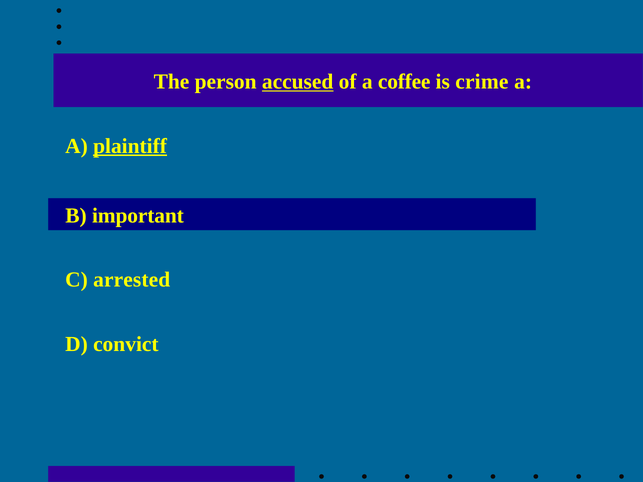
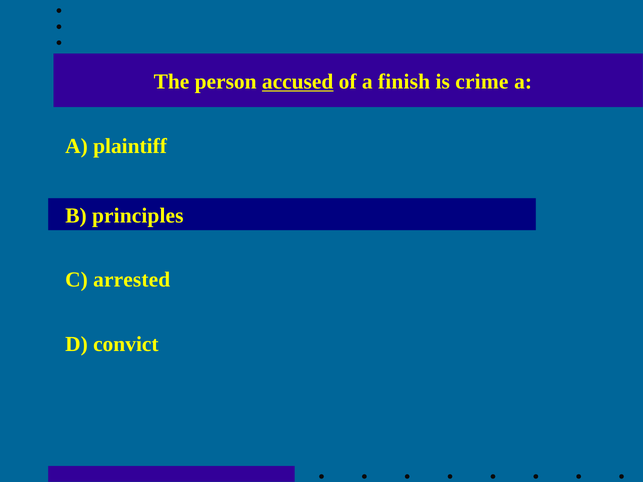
coffee: coffee -> finish (404, 82)
plaintiff underline: present -> none (130, 146)
important: important -> principles (138, 216)
